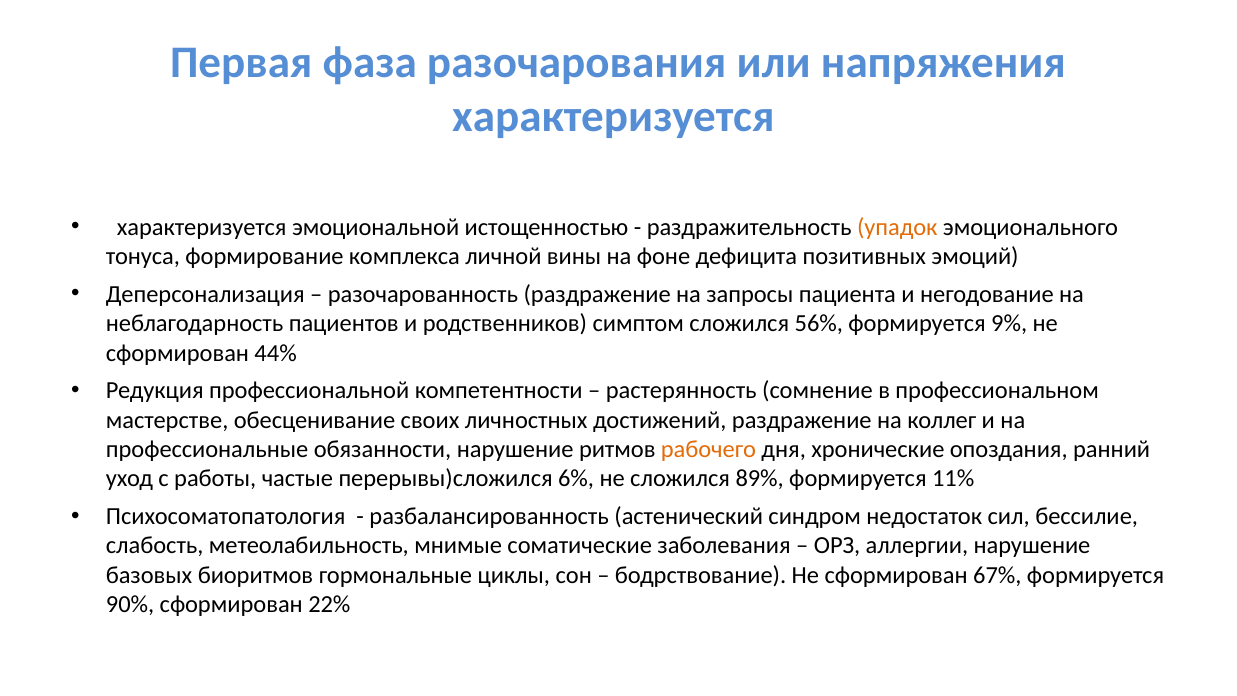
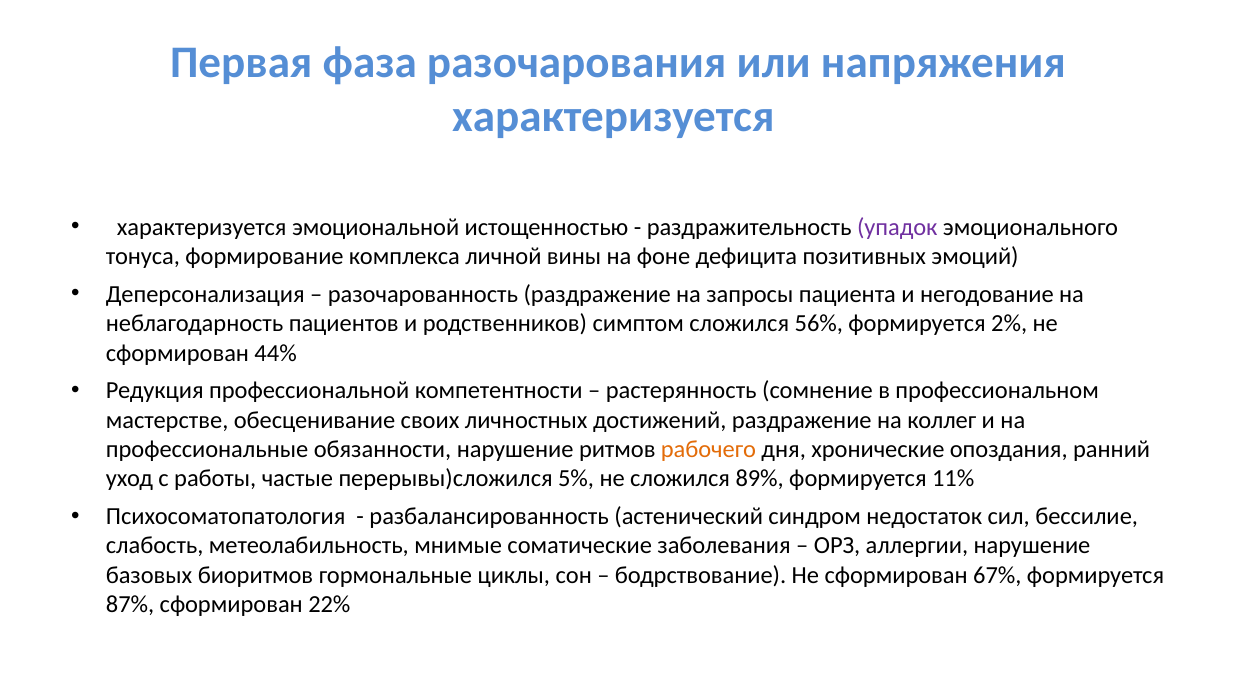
упадок colour: orange -> purple (897, 227)
9%: 9% -> 2% (1009, 324)
6%: 6% -> 5% (576, 479)
90%: 90% -> 87% (130, 604)
